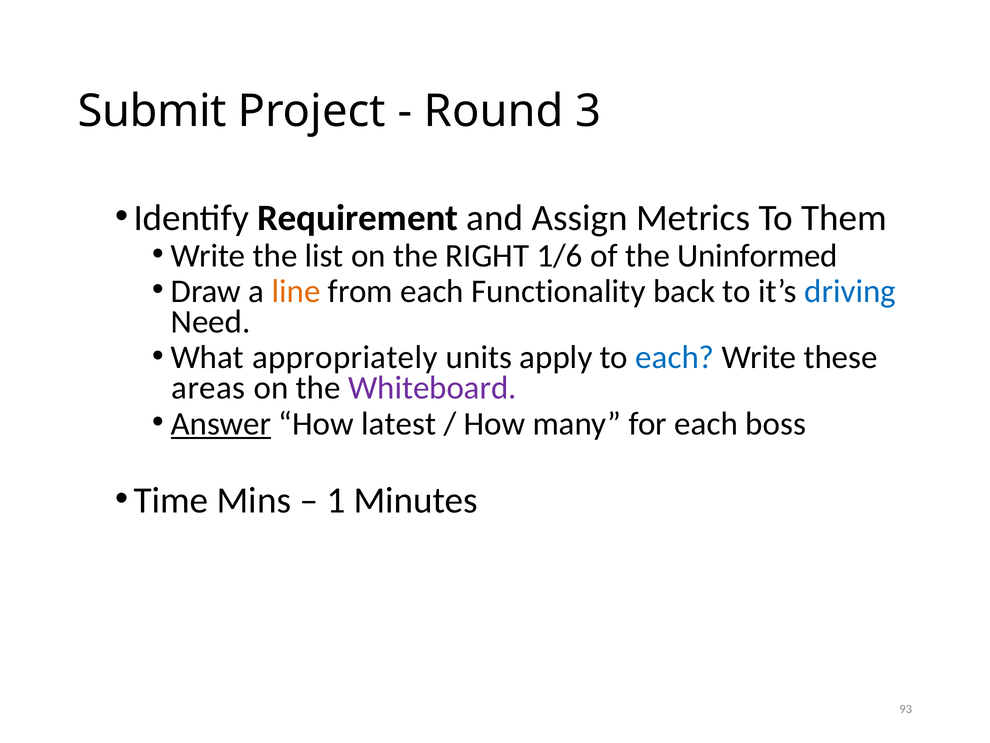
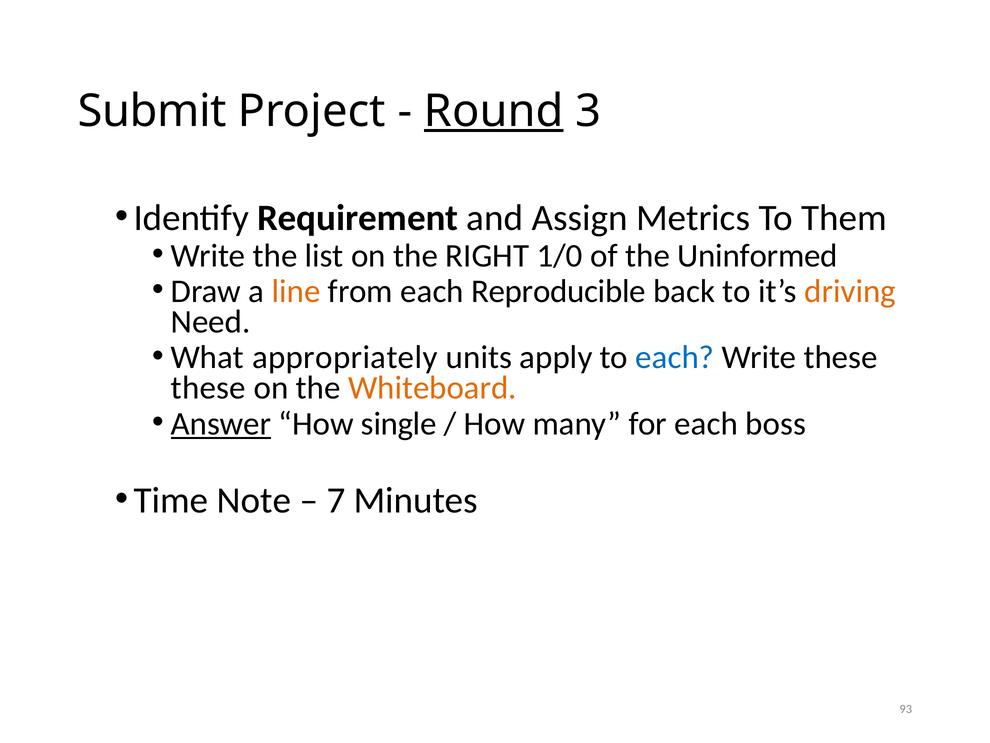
Round underline: none -> present (494, 111)
1/6: 1/6 -> 1/0 (560, 256)
Functionality: Functionality -> Reproducible (559, 291)
driving colour: blue -> orange (850, 291)
areas: areas -> these (208, 388)
Whiteboard colour: purple -> orange (432, 388)
latest: latest -> single (399, 423)
Mins: Mins -> Note (254, 500)
1: 1 -> 7 (336, 500)
